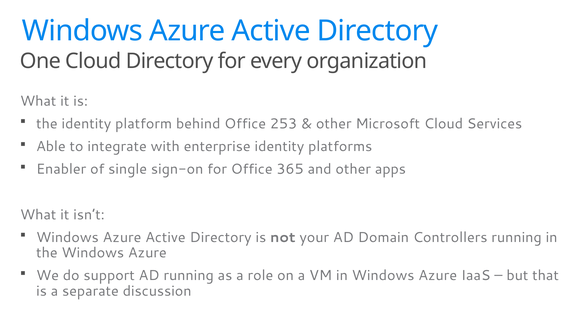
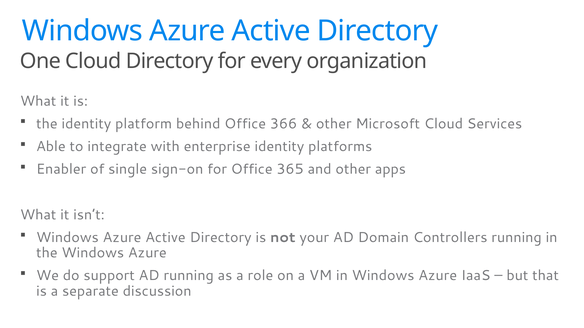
253: 253 -> 366 (284, 124)
